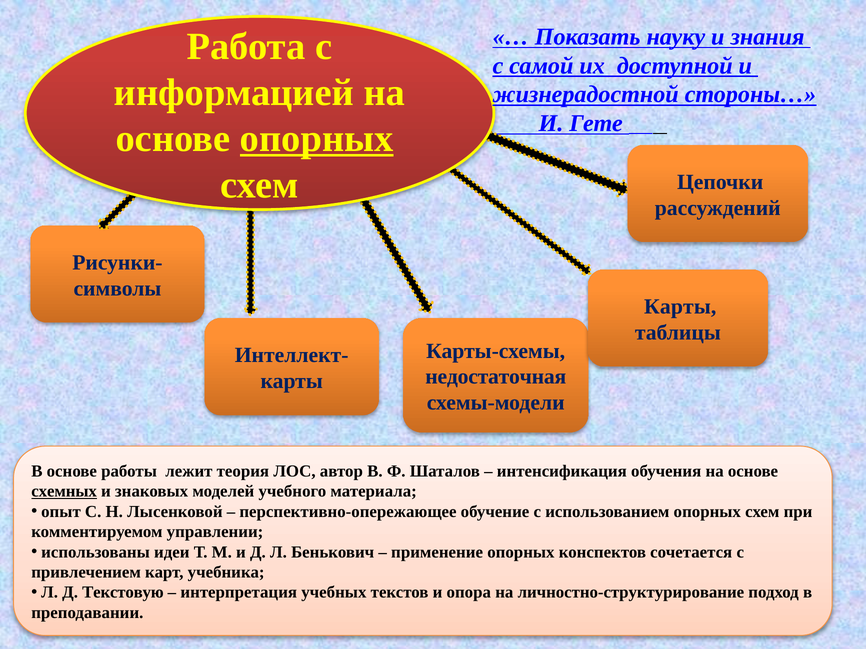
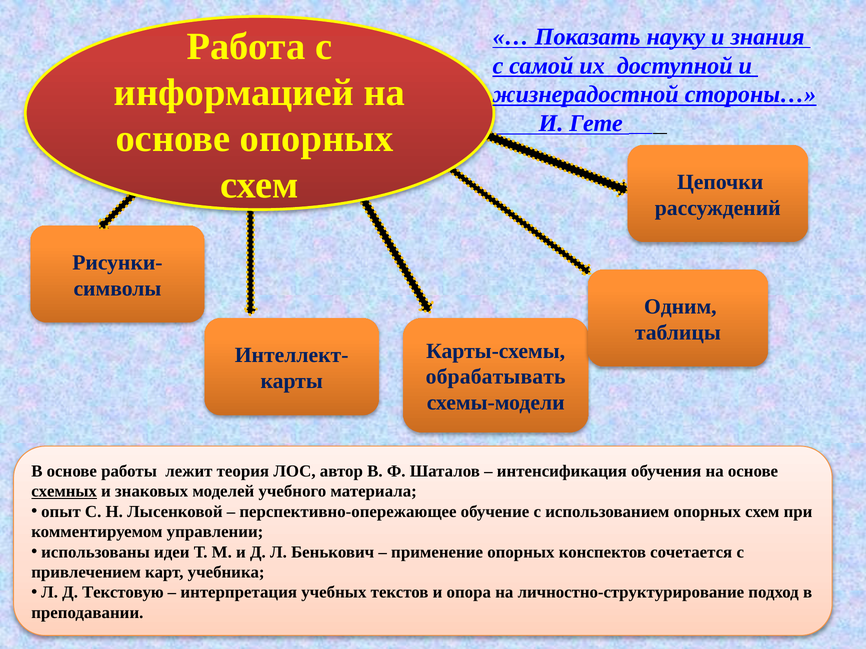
опорных underline: present -> none (317, 139)
Карты: Карты -> Одним (680, 307)
недостаточная: недостаточная -> обрабатывать (496, 377)
